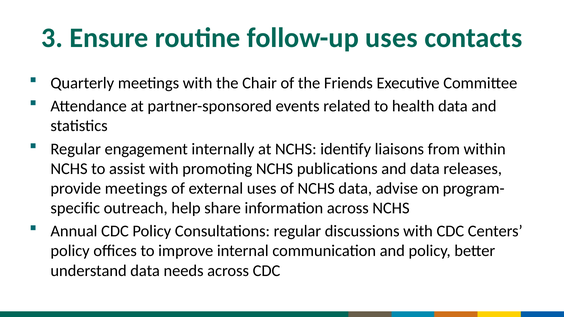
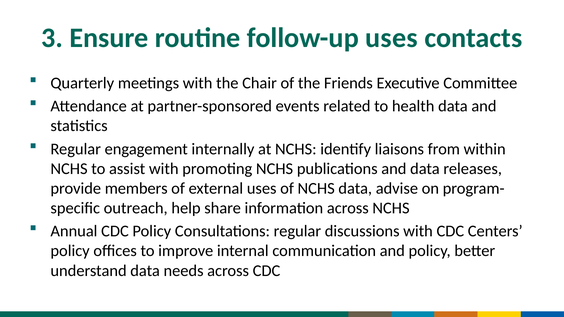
provide meetings: meetings -> members (136, 189)
